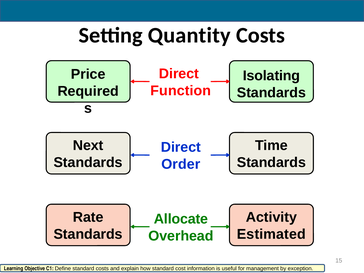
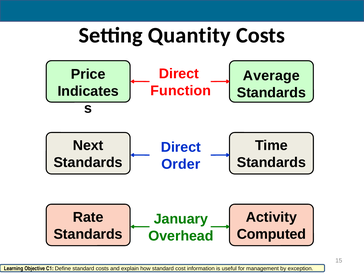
Isolating: Isolating -> Average (271, 76)
Required: Required -> Indicates (88, 91)
Allocate: Allocate -> January (181, 219)
Estimated: Estimated -> Computed (271, 234)
